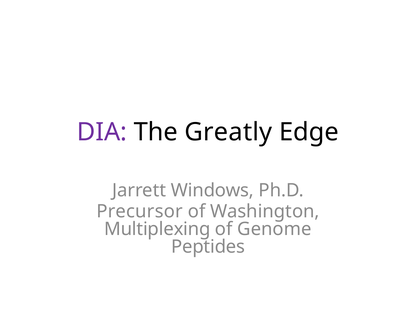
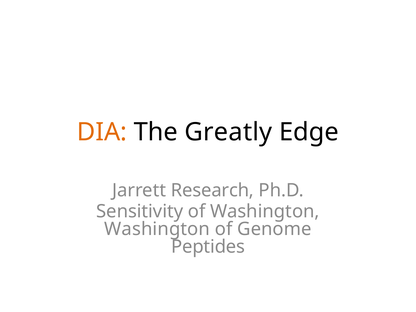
DIA colour: purple -> orange (102, 132)
Windows: Windows -> Research (212, 191)
Precursor: Precursor -> Sensitivity (140, 211)
Multiplexing: Multiplexing -> Washington (157, 229)
